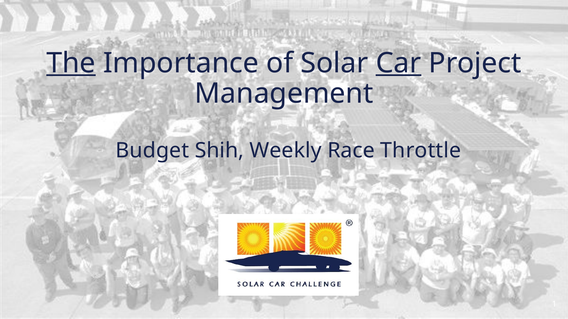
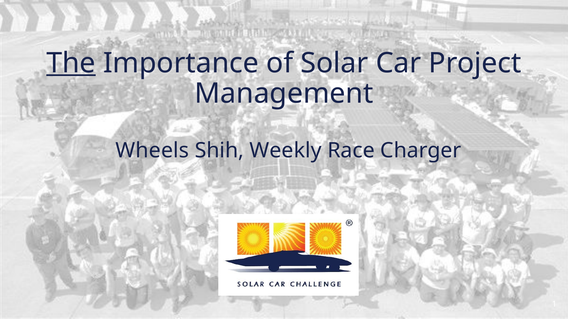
Car underline: present -> none (398, 63)
Budget: Budget -> Wheels (152, 151)
Throttle: Throttle -> Charger (421, 151)
